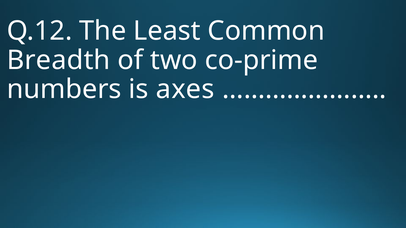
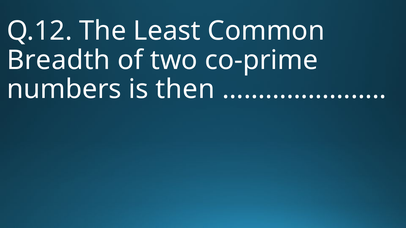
axes: axes -> then (185, 89)
